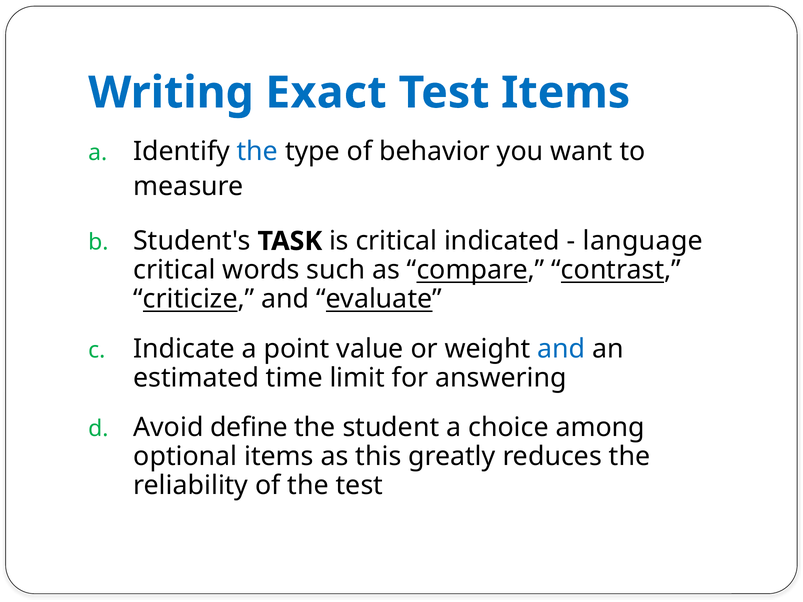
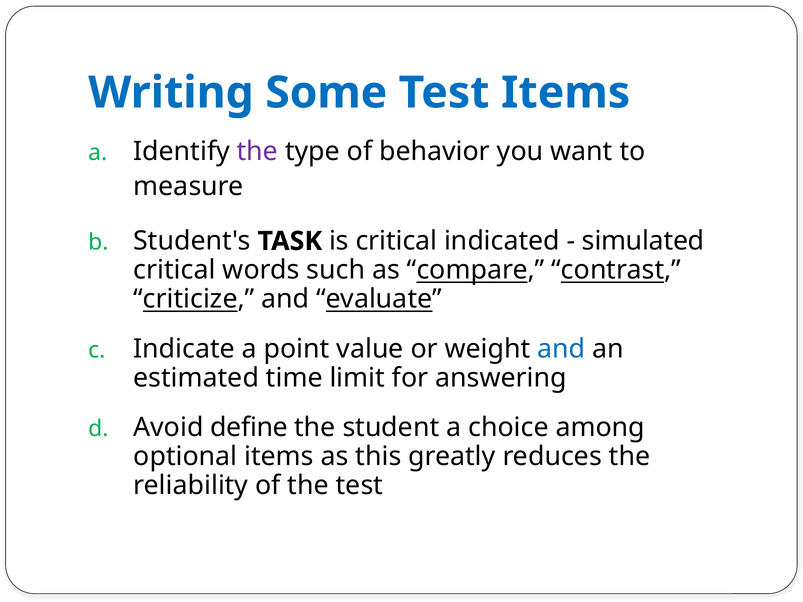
Exact: Exact -> Some (326, 93)
the colour: blue -> purple (257, 152)
language: language -> simulated (643, 241)
